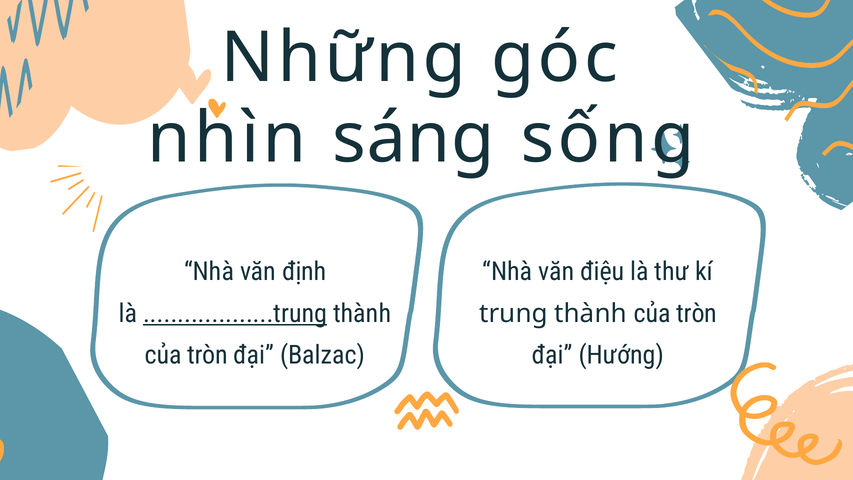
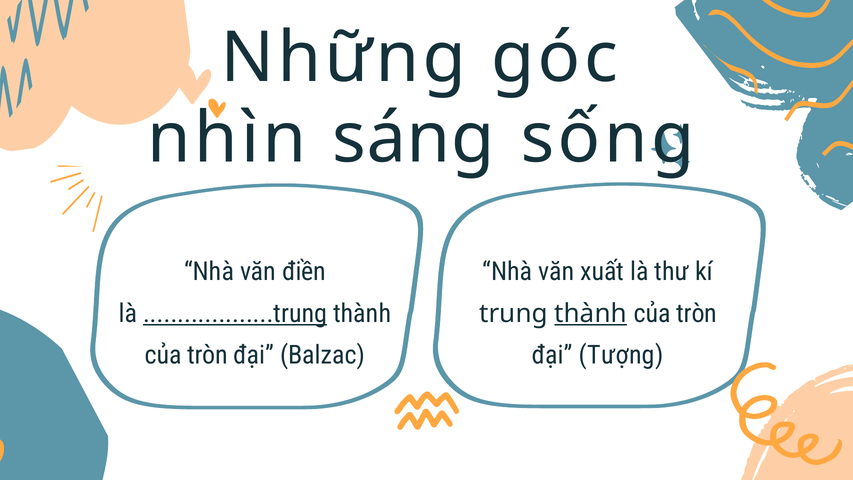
định: định -> điền (304, 272)
điệu: điệu -> xuất (602, 272)
thành underline: none -> present (591, 313)
Hướng: Hướng -> Tượng (621, 355)
